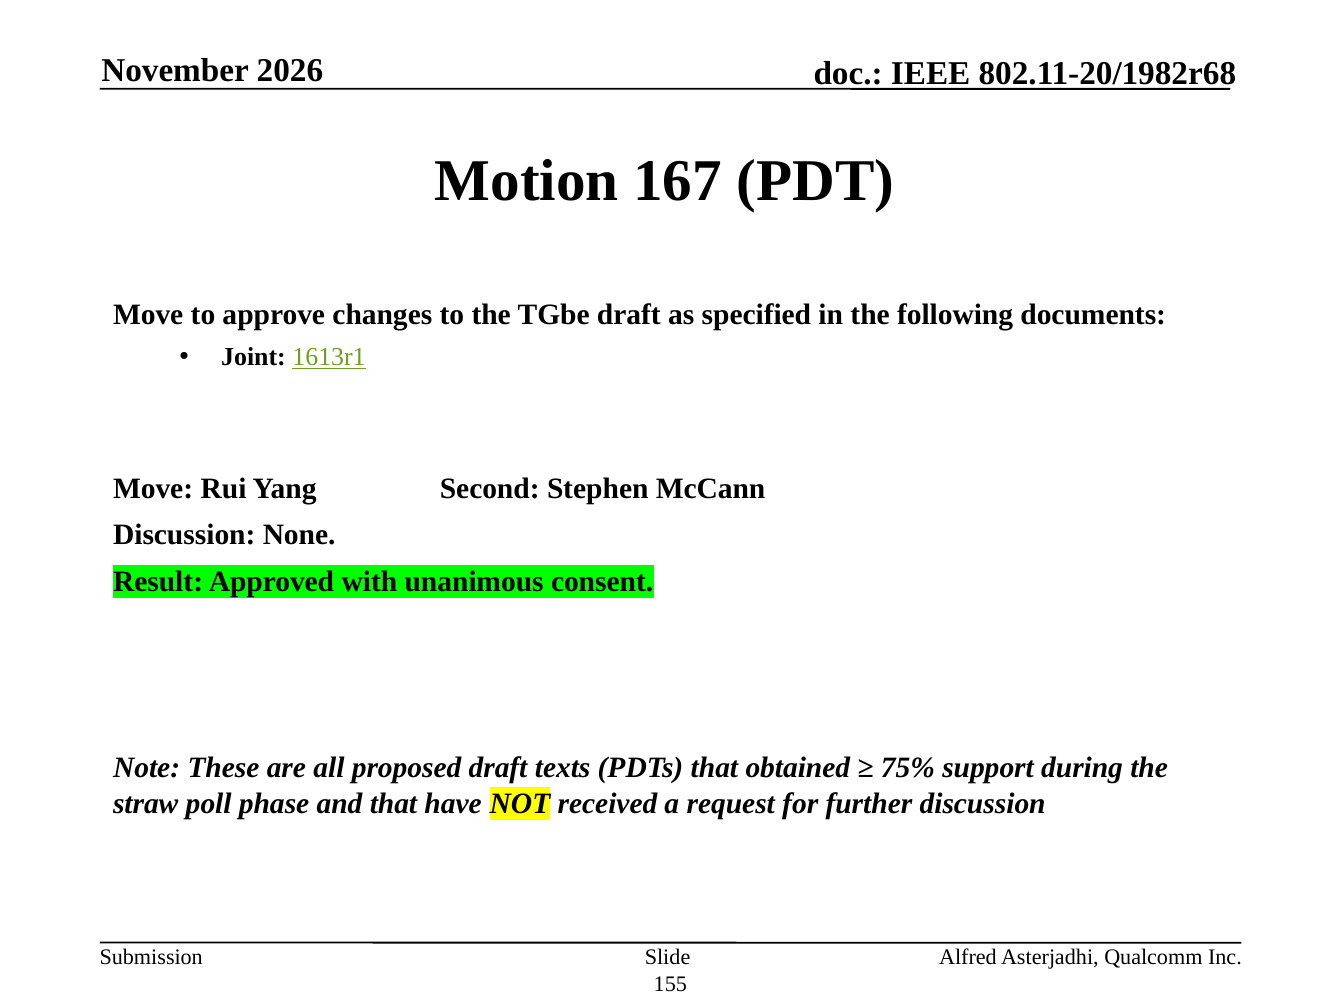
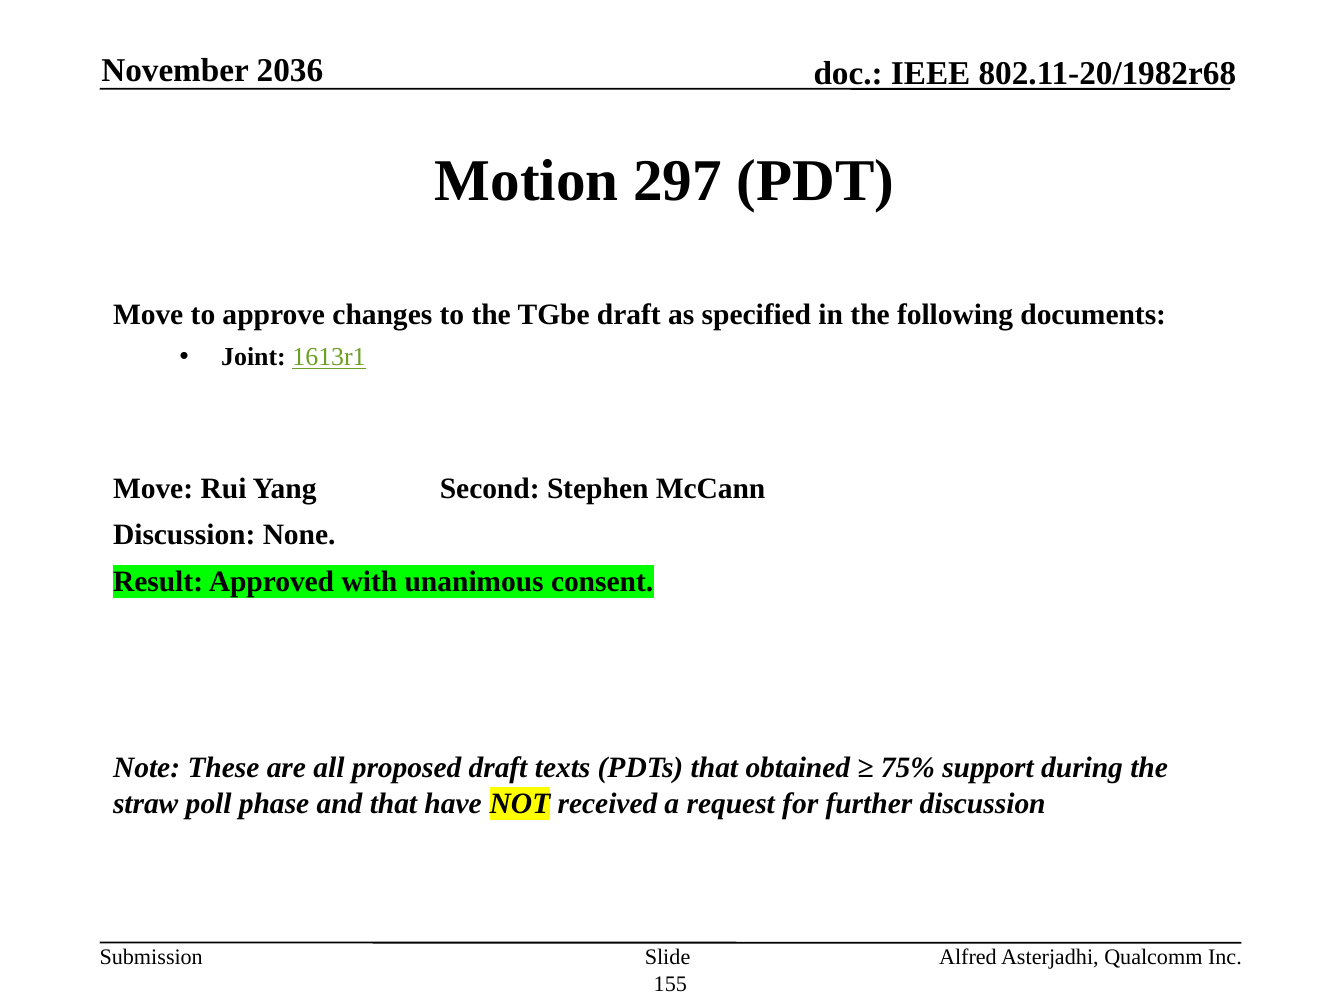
2026: 2026 -> 2036 (290, 71)
167: 167 -> 297 (678, 181)
